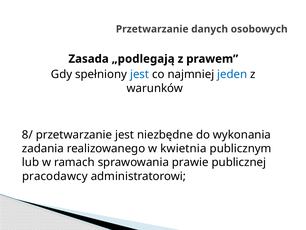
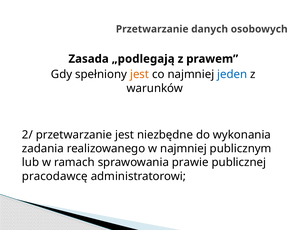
jest colour: blue -> orange (140, 74)
8/: 8/ -> 2/ (27, 134)
w kwietnia: kwietnia -> najmniej (183, 148)
pracodawcy: pracodawcy -> pracodawcę (55, 176)
